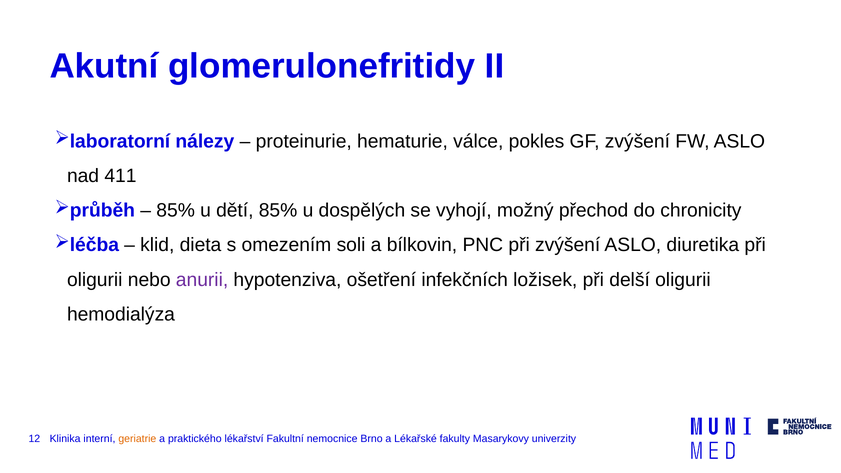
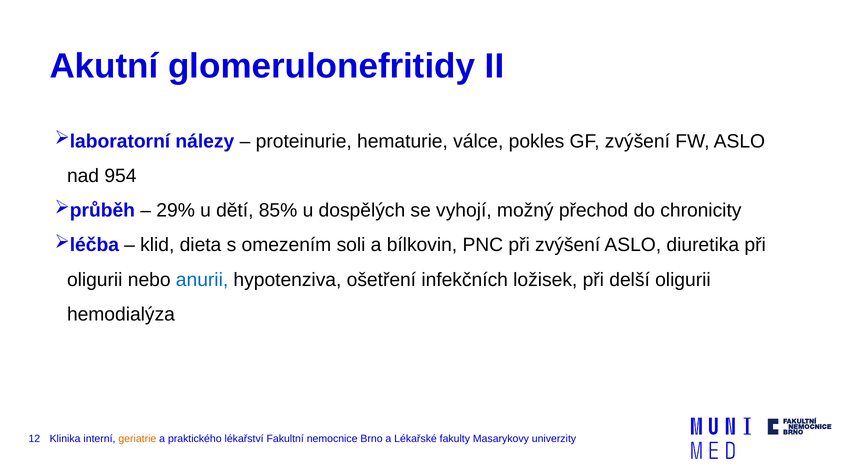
411: 411 -> 954 (120, 176)
85%: 85% -> 29% (176, 211)
anurii colour: purple -> blue (202, 280)
